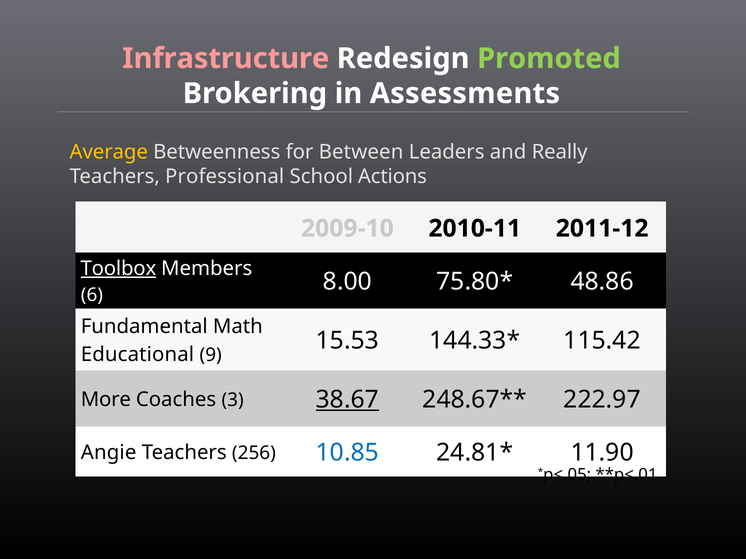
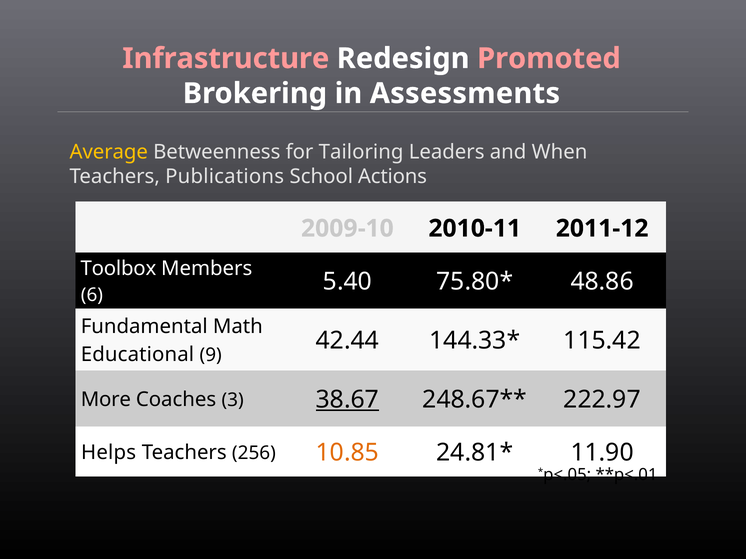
Promoted colour: light green -> pink (549, 59)
Between: Between -> Tailoring (361, 152)
Really: Really -> When (560, 152)
Professional: Professional -> Publications (225, 177)
Toolbox underline: present -> none (118, 269)
8.00: 8.00 -> 5.40 (347, 282)
15.53: 15.53 -> 42.44 (347, 341)
Angie: Angie -> Helps (109, 453)
10.85 colour: blue -> orange (347, 453)
